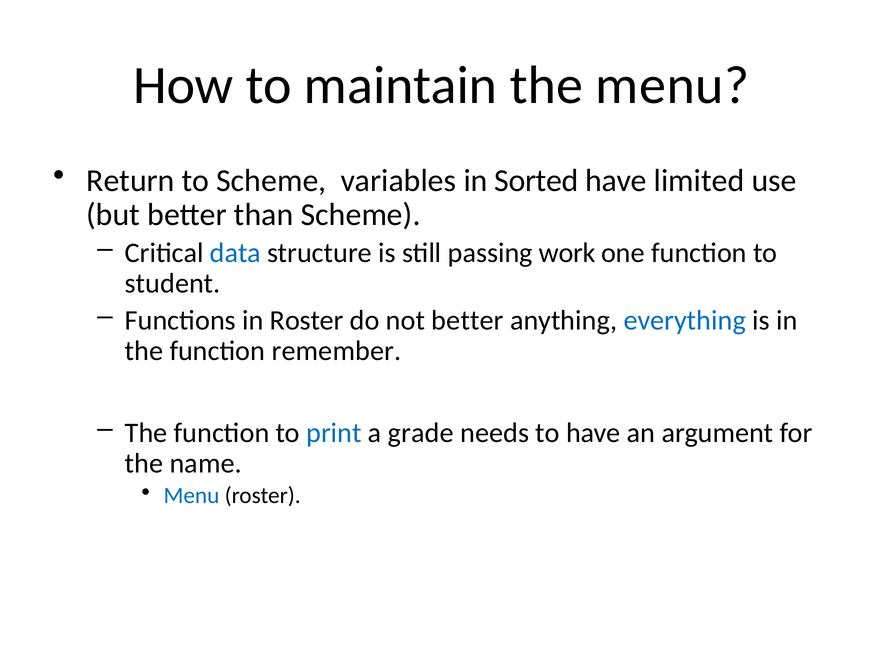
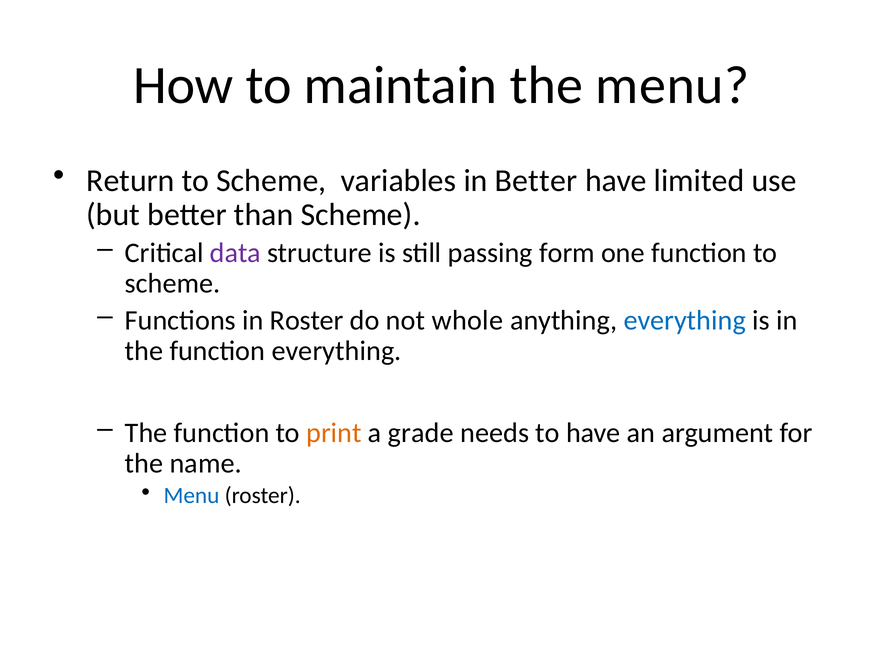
in Sorted: Sorted -> Better (536, 181)
data colour: blue -> purple (235, 253)
work: work -> form (567, 253)
student: student -> scheme (173, 284)
not better: better -> whole (468, 320)
function remember: remember -> everything (337, 351)
print colour: blue -> orange (334, 433)
